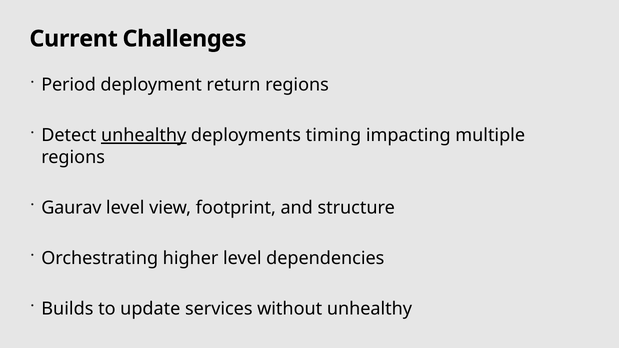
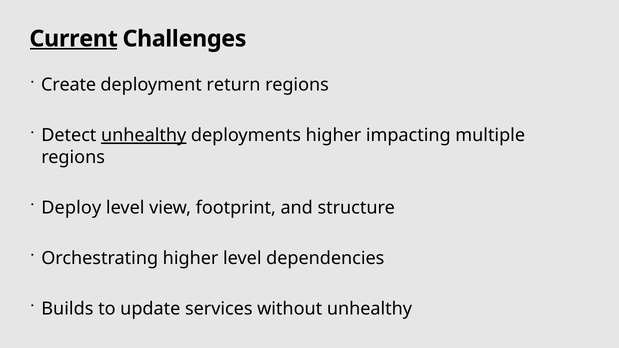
Current underline: none -> present (74, 39)
Period: Period -> Create (69, 85)
deployments timing: timing -> higher (333, 136)
Gaurav: Gaurav -> Deploy (71, 208)
